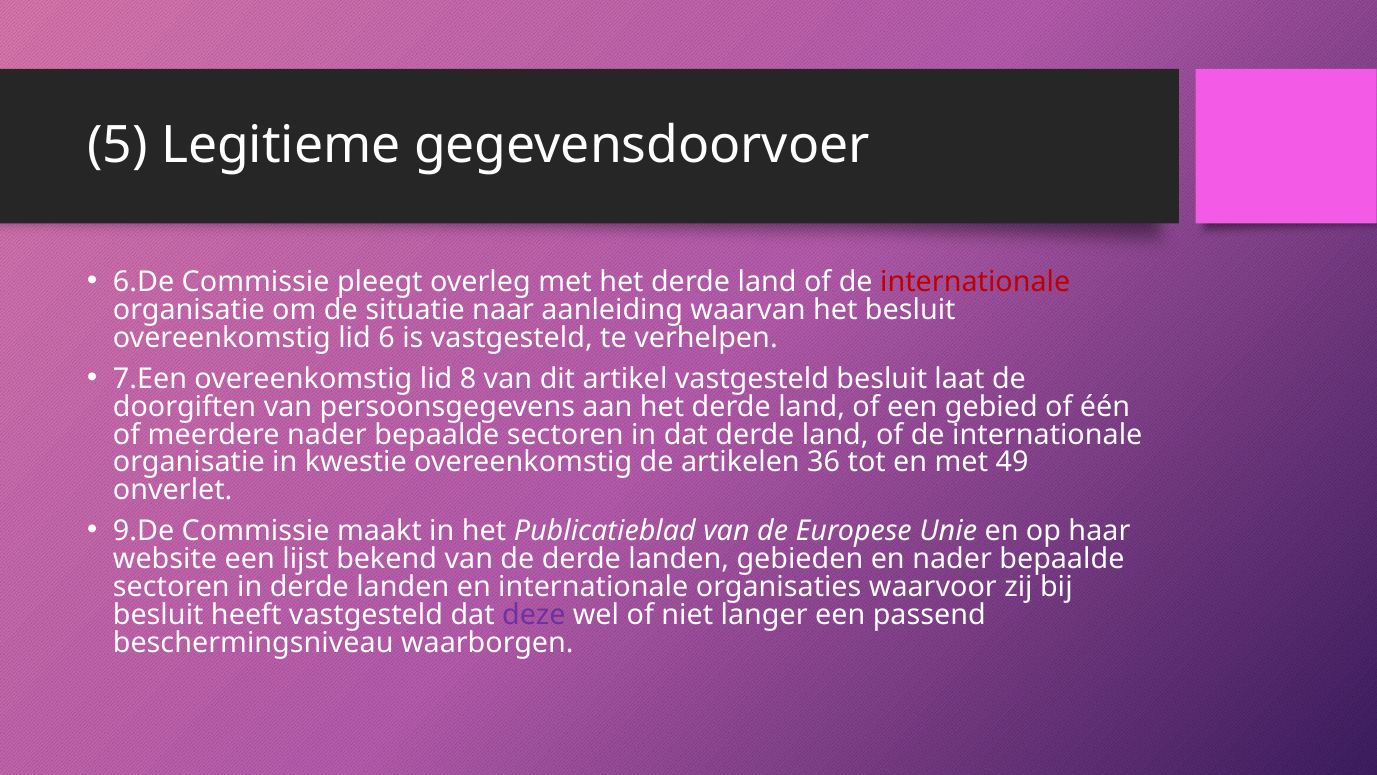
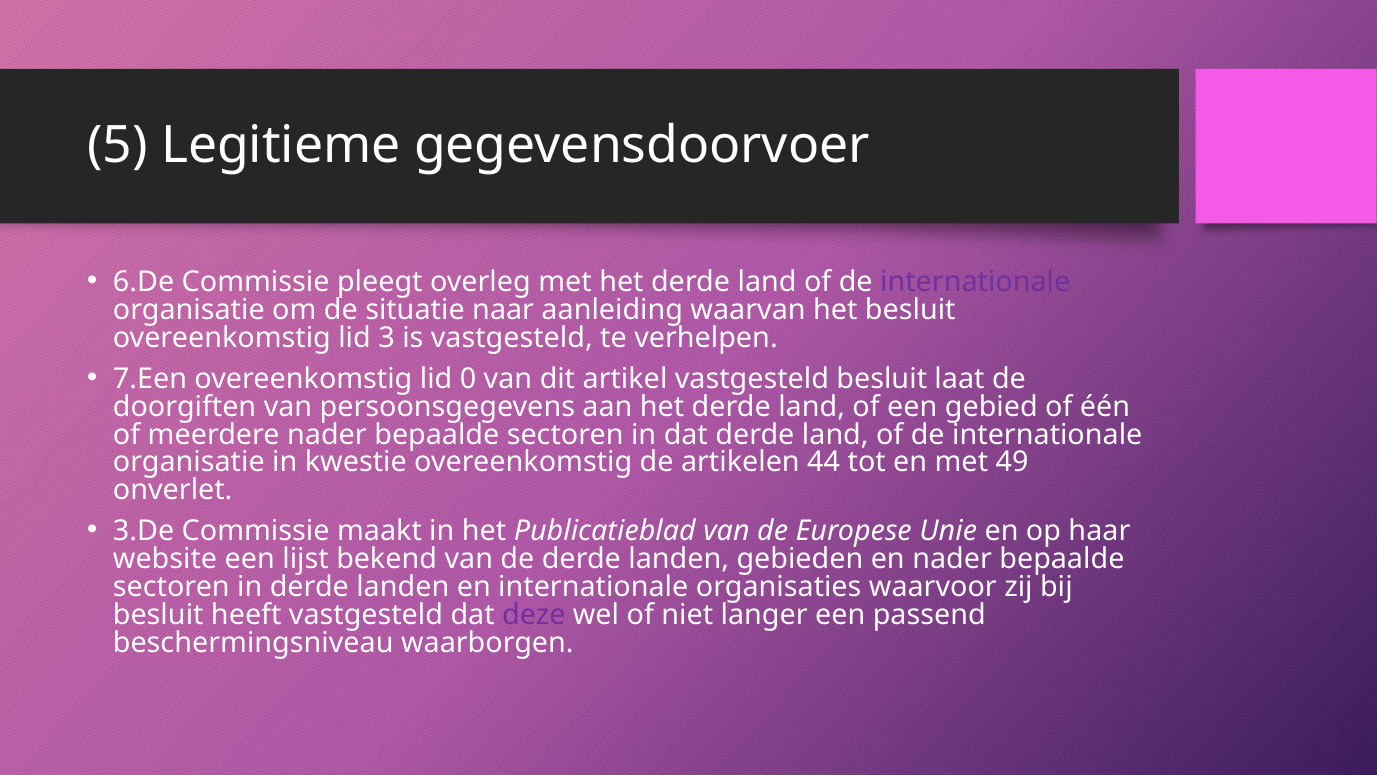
internationale colour: red -> purple (975, 282)
6: 6 -> 3 (387, 338)
8: 8 -> 0 (468, 378)
36: 36 -> 44 (824, 462)
9.De: 9.De -> 3.De (144, 531)
